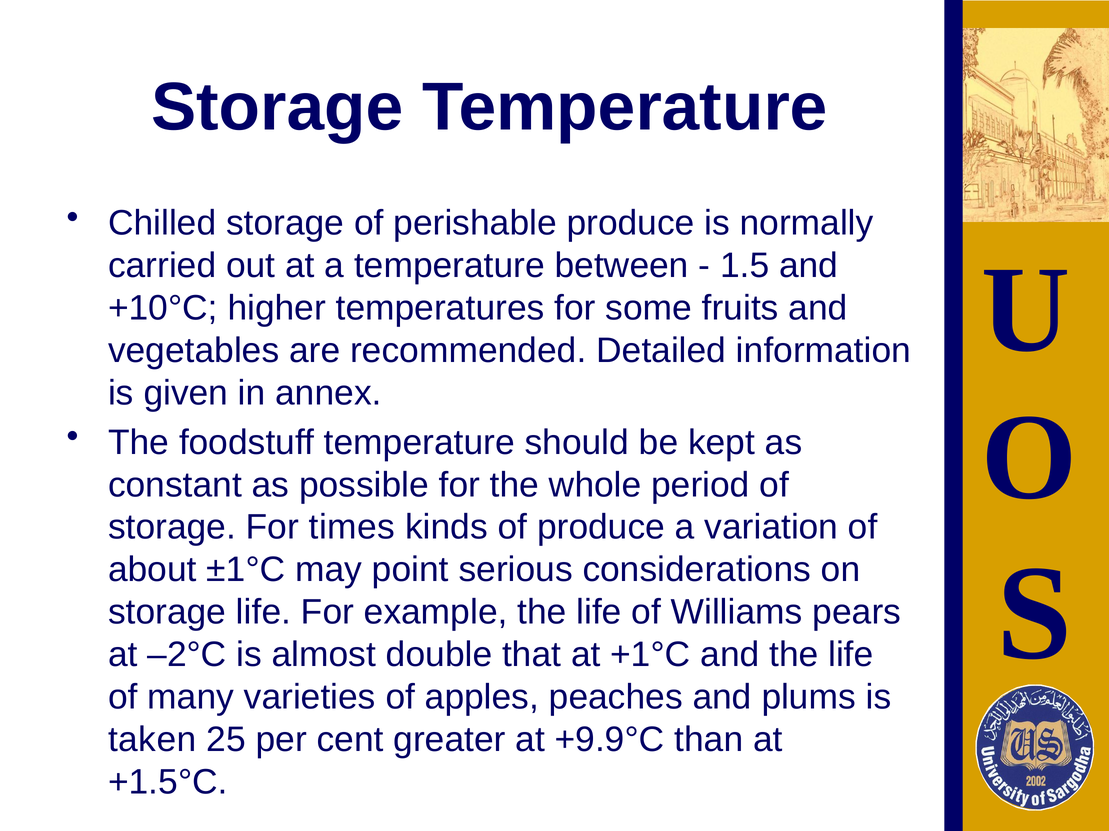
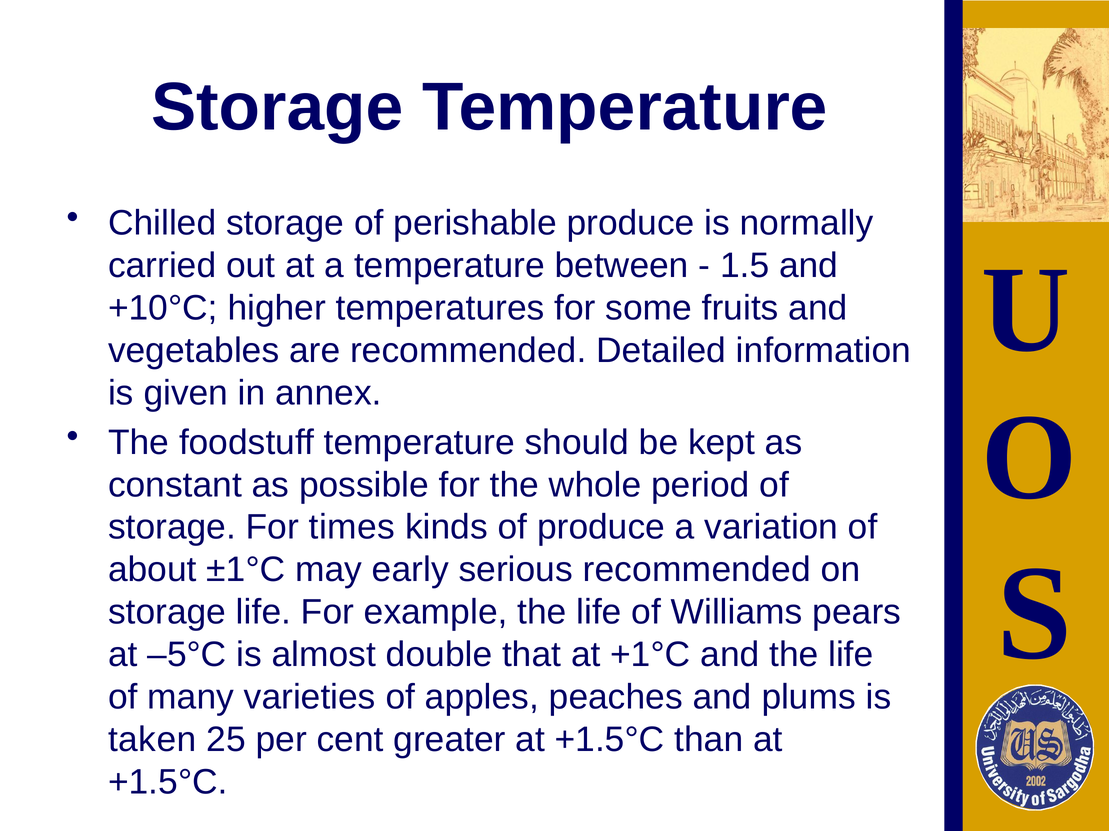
point: point -> early (410, 570)
serious considerations: considerations -> recommended (697, 570)
–2°C: –2°C -> –5°C (187, 655)
greater at +9.9°C: +9.9°C -> +1.5°C (610, 740)
